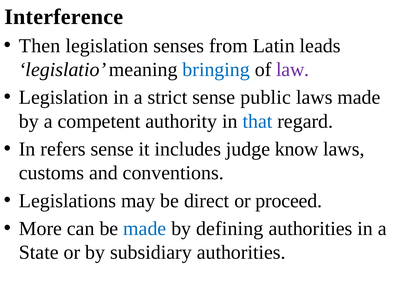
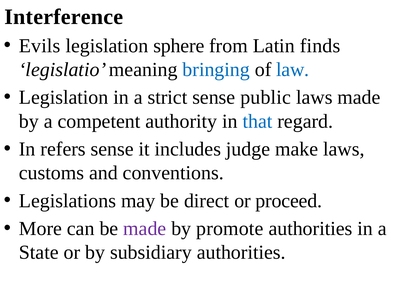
Then: Then -> Evils (40, 46)
senses: senses -> sphere (179, 46)
leads: leads -> finds (320, 46)
law colour: purple -> blue (293, 70)
know: know -> make (297, 149)
made colour: blue -> purple (145, 229)
defining: defining -> promote (230, 229)
